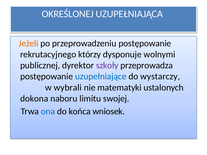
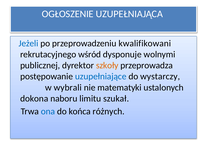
OKREŚLONEJ: OKREŚLONEJ -> OGŁOSZENIE (68, 14)
Jeżeli colour: orange -> blue (28, 43)
przeprowadzeniu postępowanie: postępowanie -> kwalifikowani (145, 43)
którzy: którzy -> wśród (90, 54)
szkoły colour: purple -> orange (107, 66)
swojej: swojej -> szukał (116, 99)
wniosek: wniosek -> różnych (109, 112)
